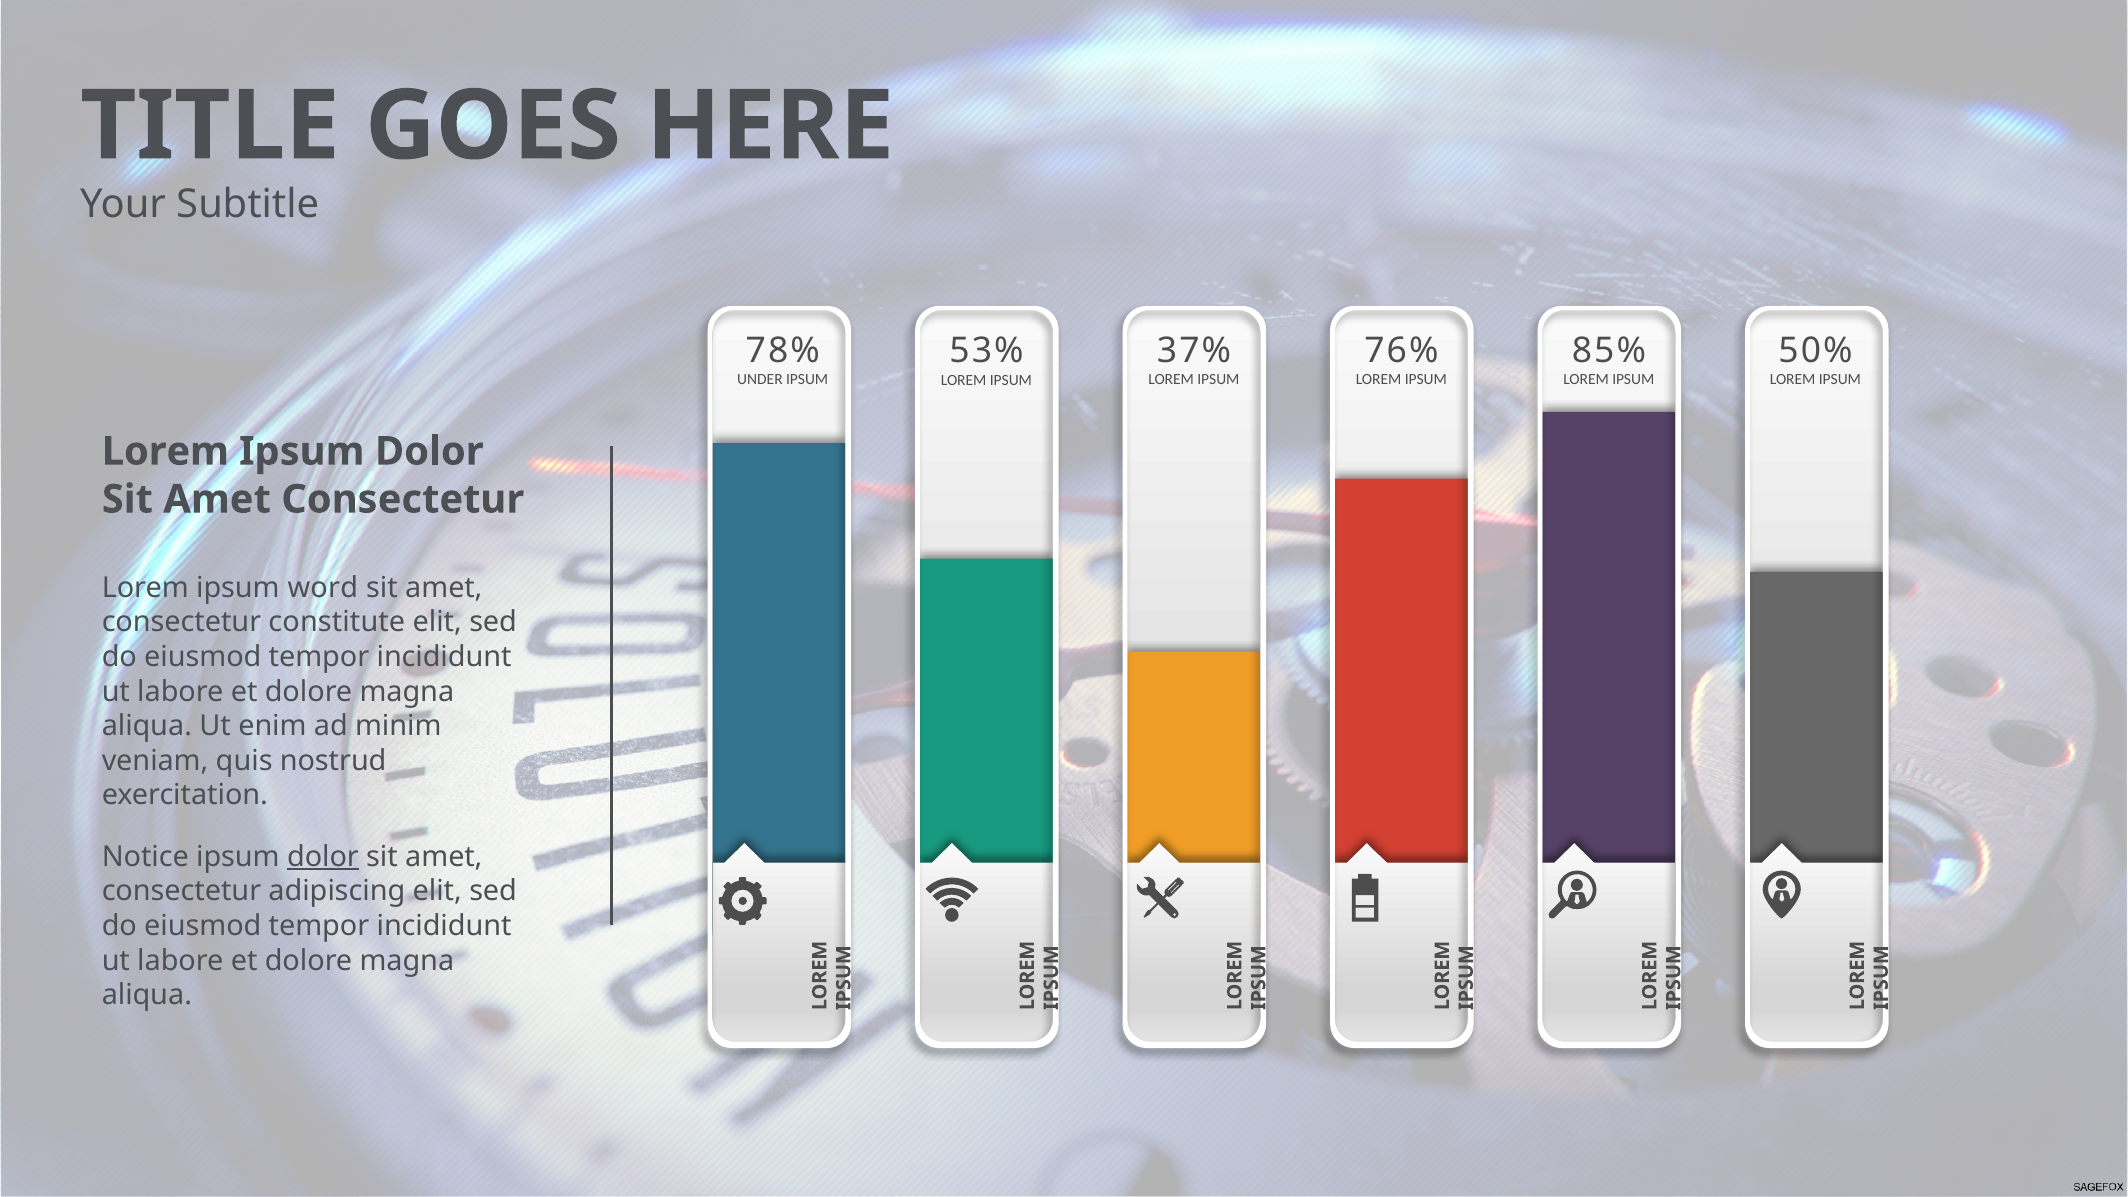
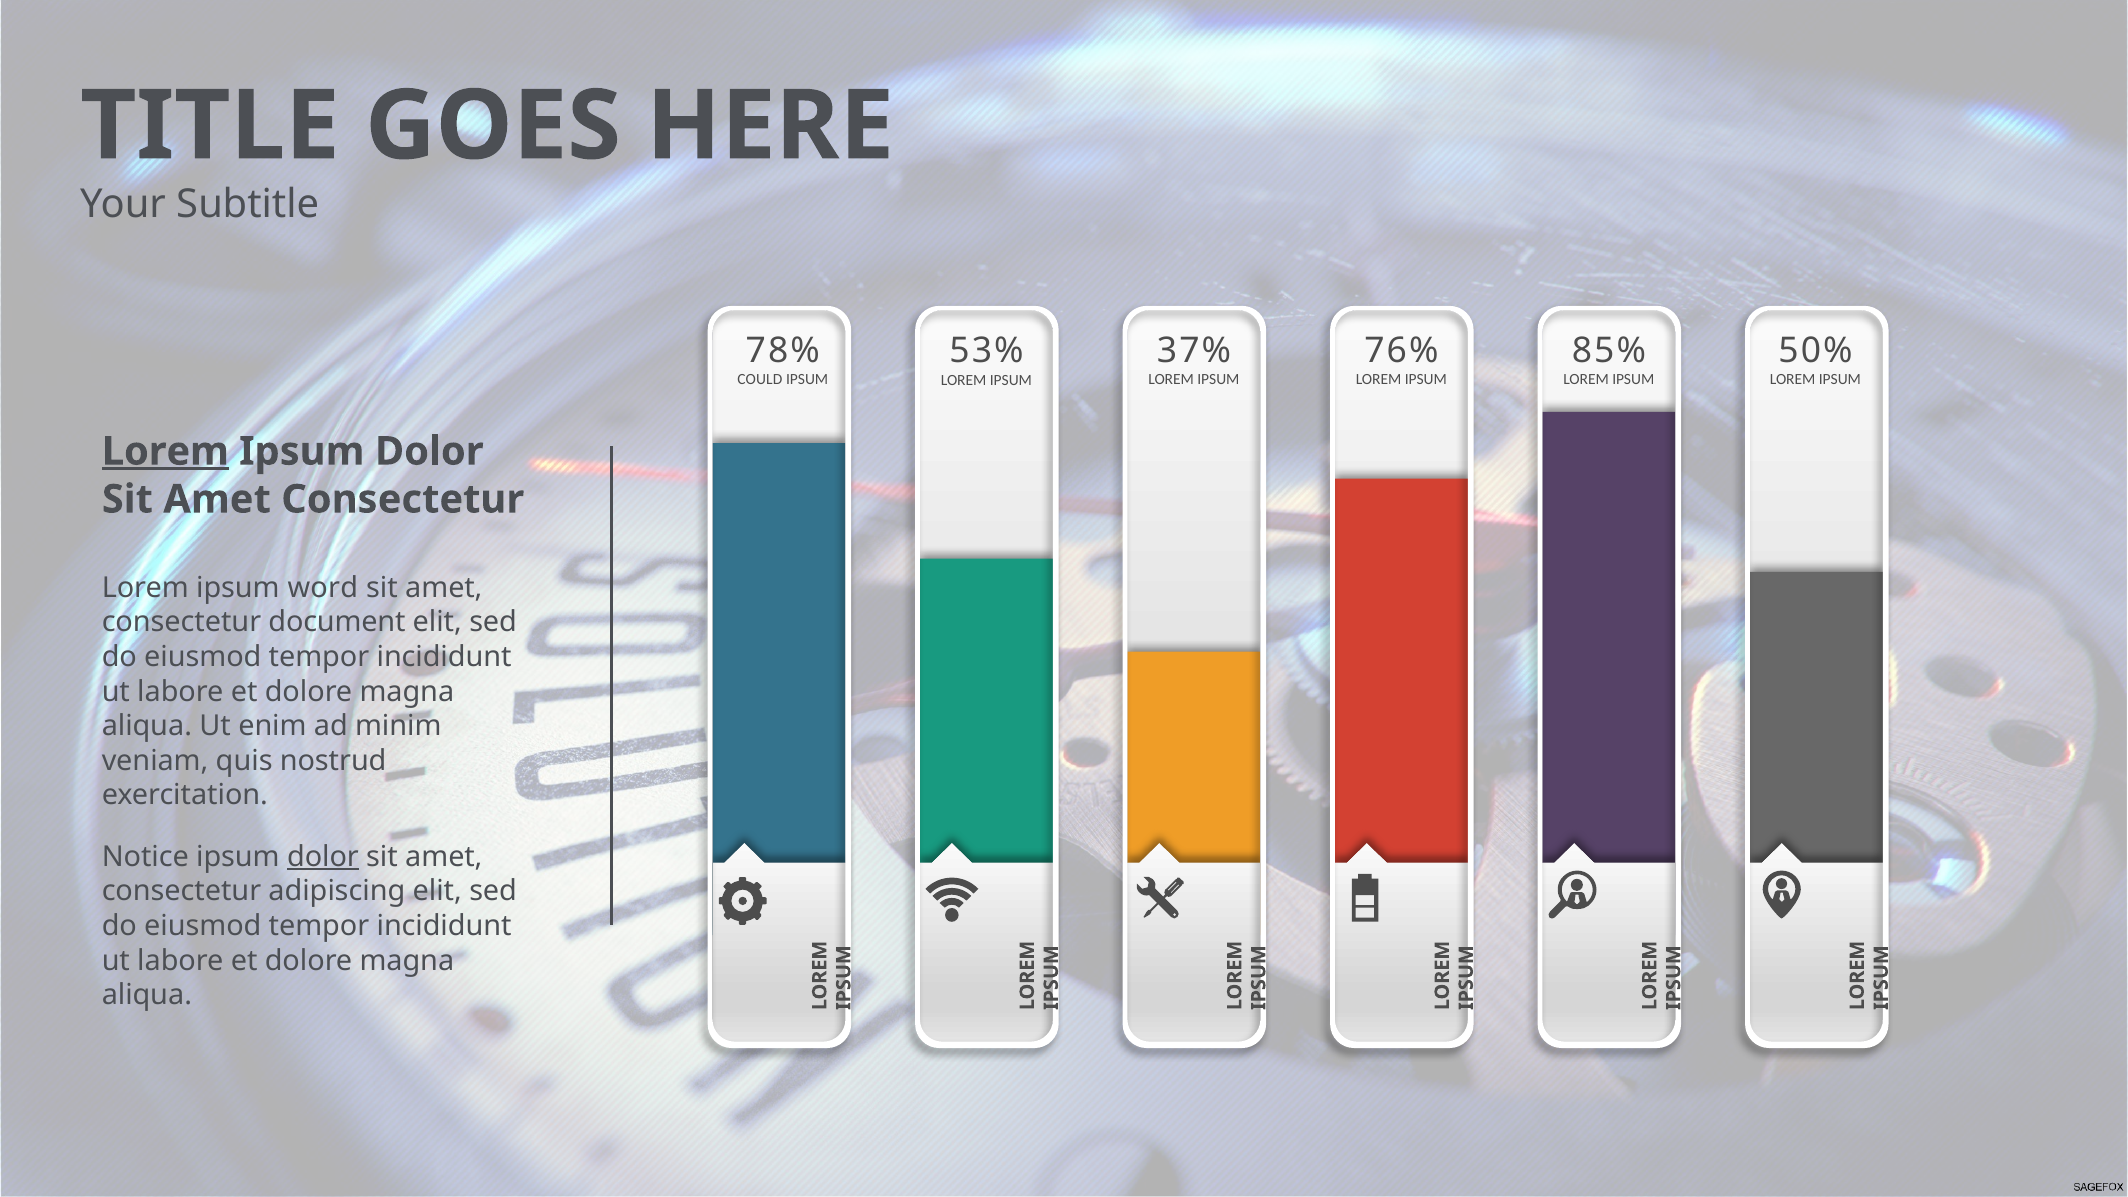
UNDER: UNDER -> COULD (760, 380)
Lorem underline: none -> present (165, 451)
constitute: constitute -> document (337, 622)
